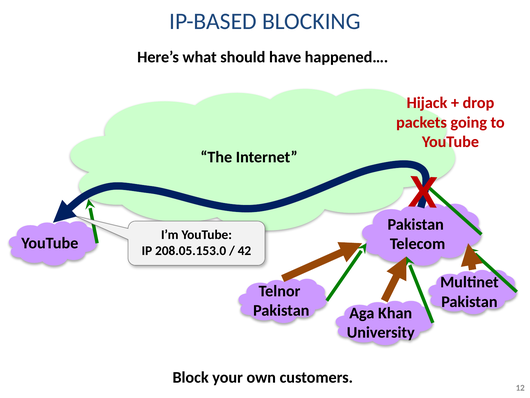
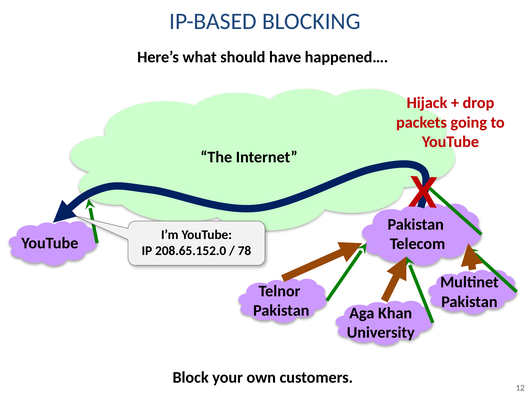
208.05.153.0: 208.05.153.0 -> 208.65.152.0 (191, 250)
42: 42 -> 78 (244, 250)
